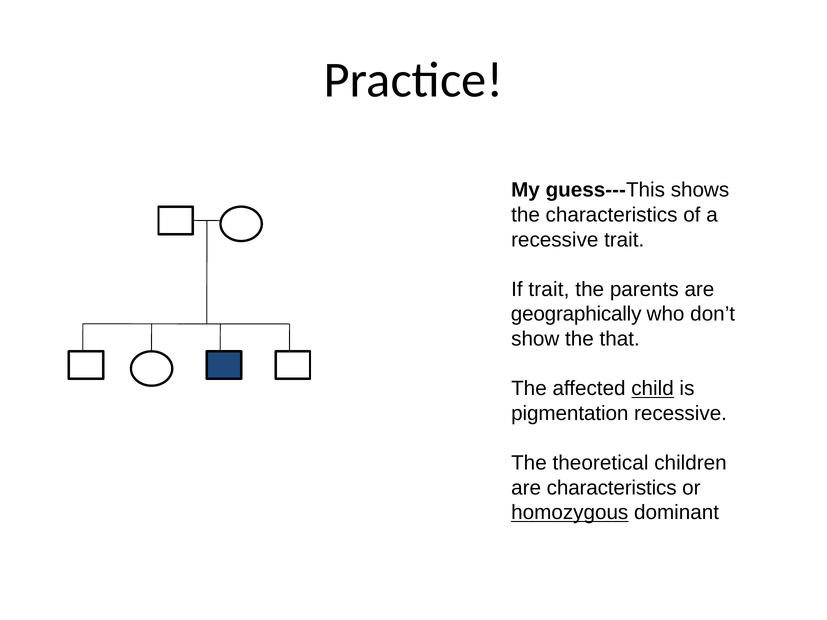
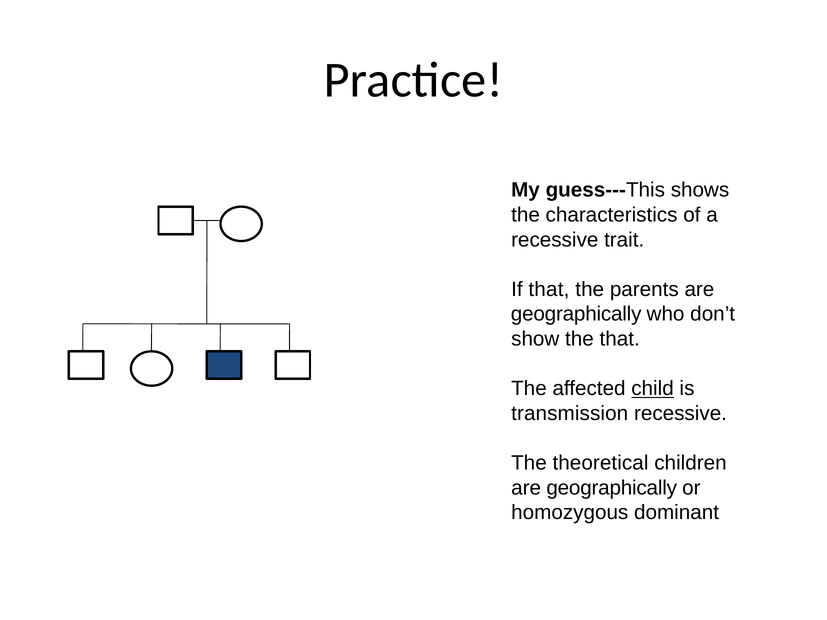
If trait: trait -> that (549, 289)
pigmentation: pigmentation -> transmission (570, 413)
characteristics: characteristics -> geographically (612, 488)
homozygous underline: present -> none (570, 513)
